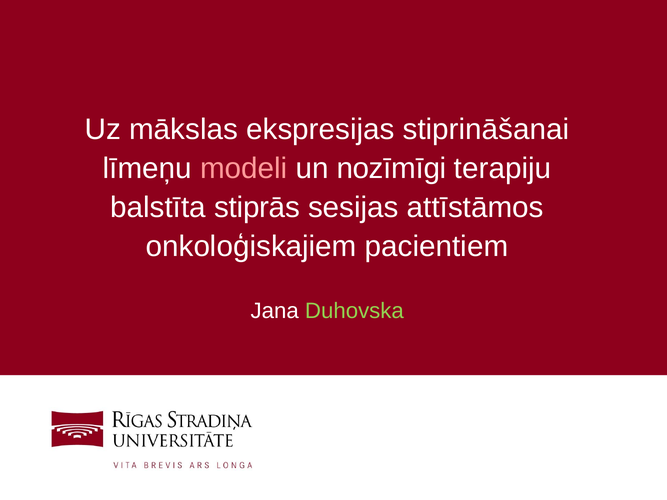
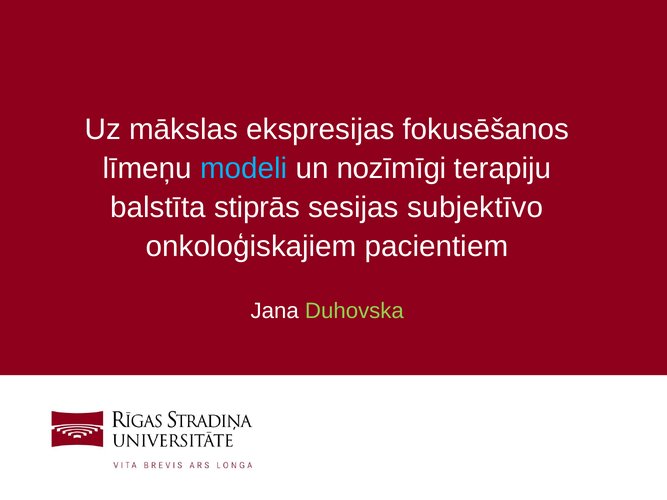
stiprināšanai: stiprināšanai -> fokusēšanos (486, 129)
modeli colour: pink -> light blue (244, 169)
attīstāmos: attīstāmos -> subjektīvo (475, 208)
